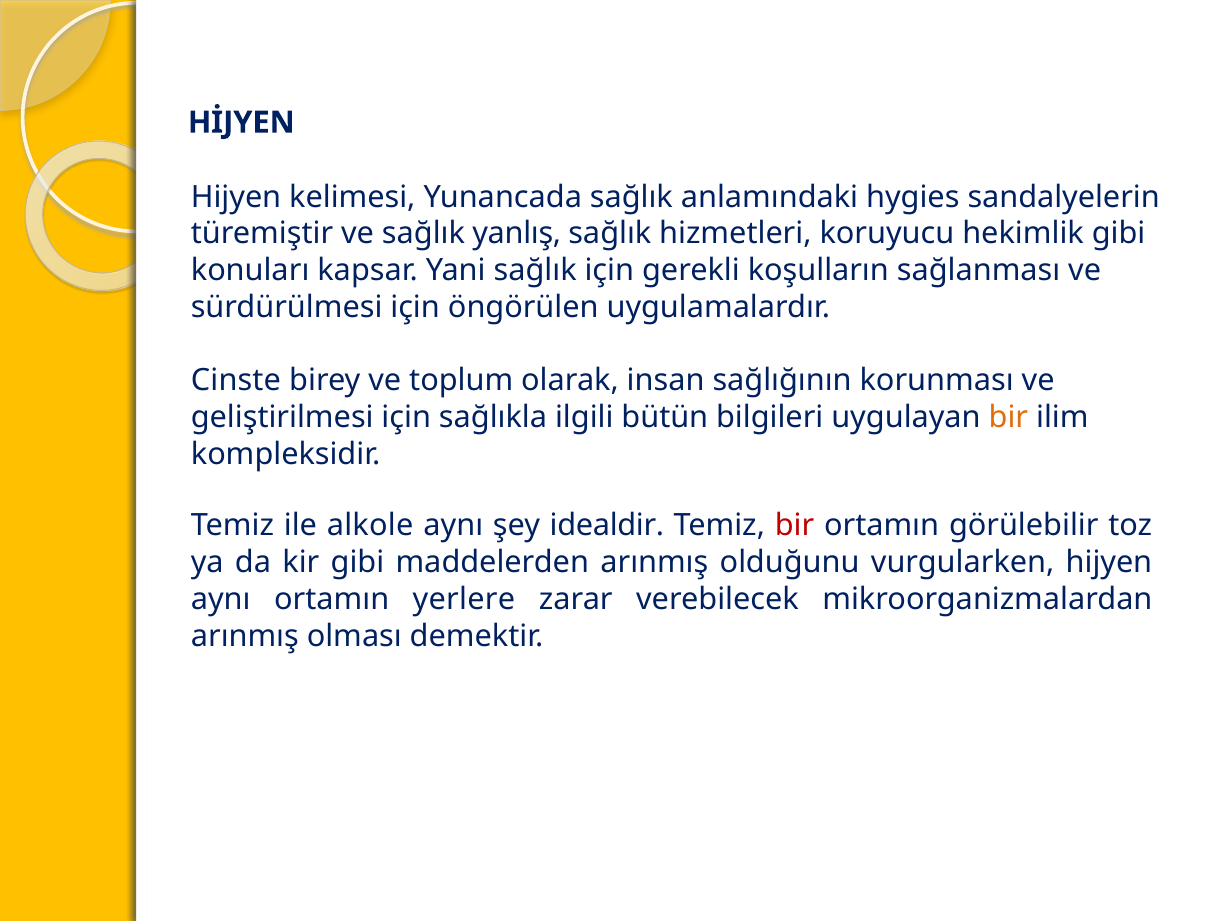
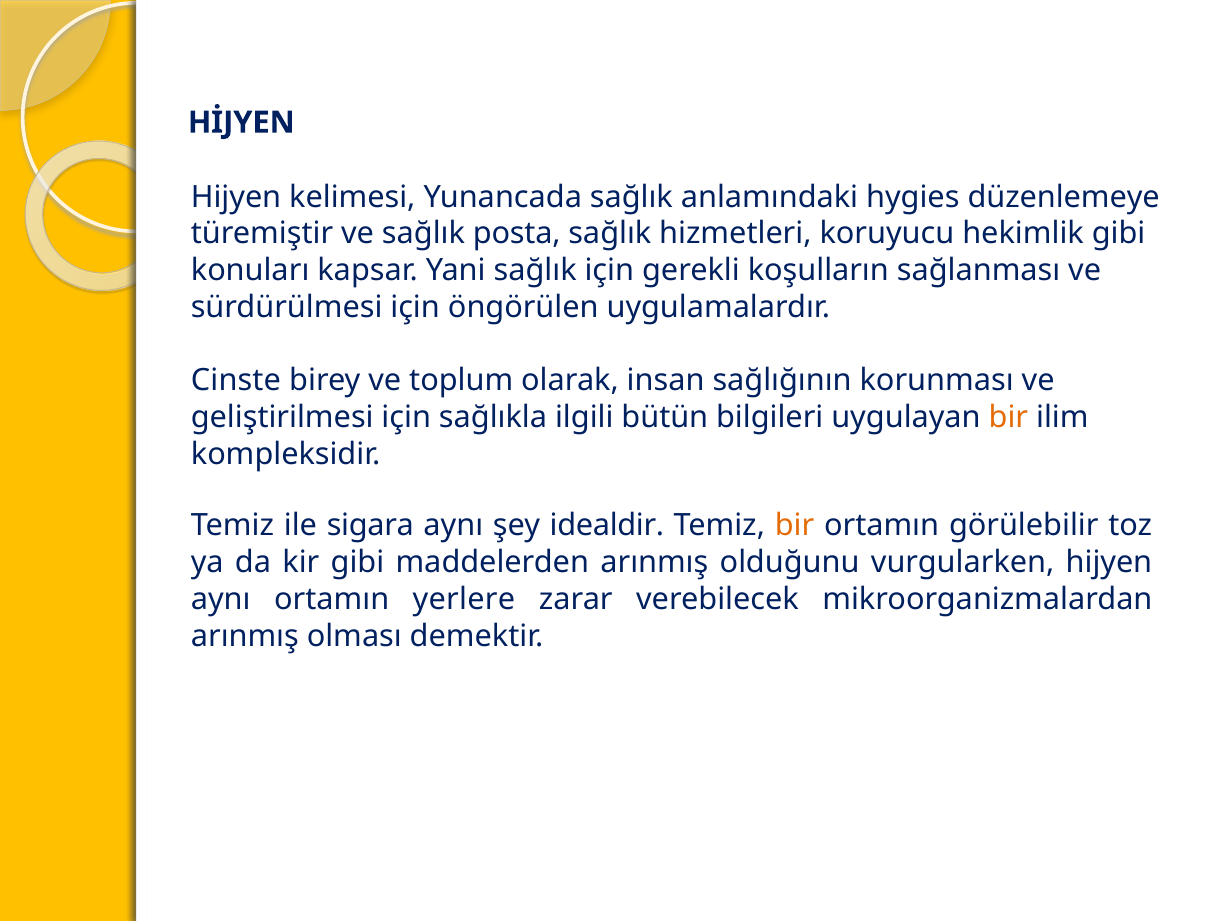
sandalyelerin: sandalyelerin -> düzenlemeye (1064, 197)
yanlış: yanlış -> posta (517, 234)
alkole: alkole -> sigara (370, 526)
bir colour: red -> orange (794, 526)
